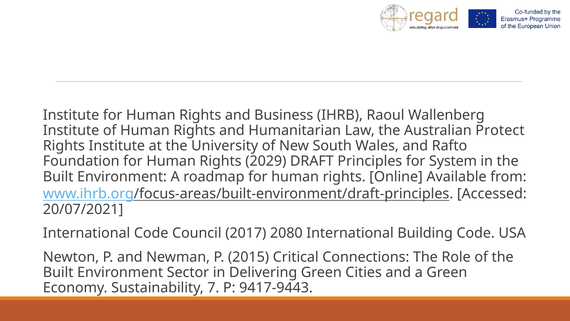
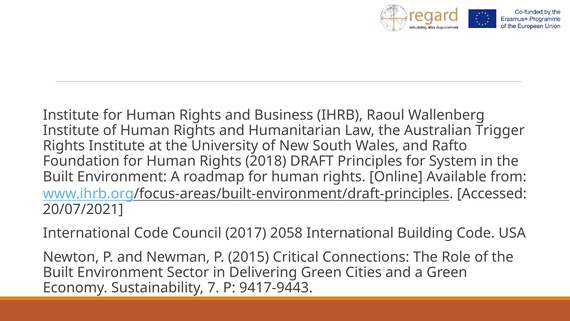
Protect: Protect -> Trigger (500, 130)
2029: 2029 -> 2018 (266, 161)
2080: 2080 -> 2058 (286, 233)
